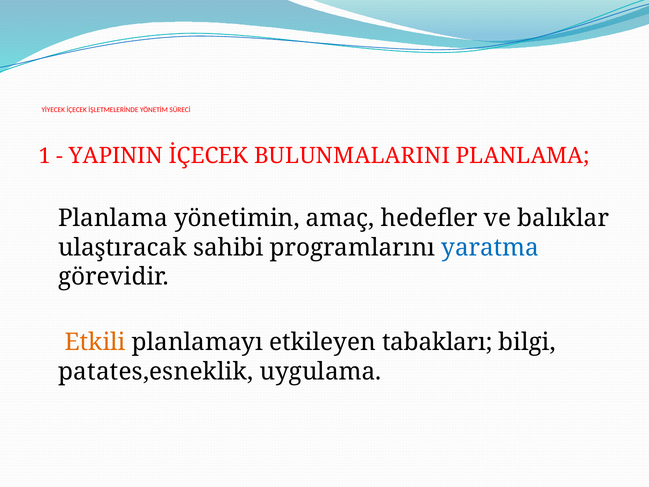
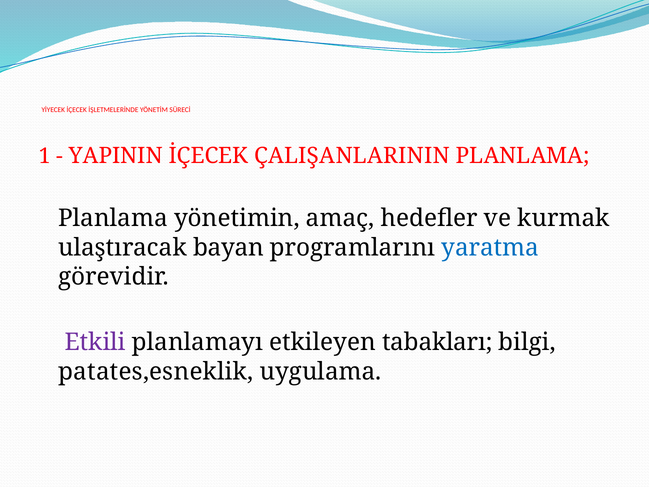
BULUNMALARINI: BULUNMALARINI -> ÇALIŞANLARININ (352, 156)
balıklar: balıklar -> kurmak (563, 218)
sahibi: sahibi -> bayan (228, 247)
Etkili colour: orange -> purple (95, 342)
